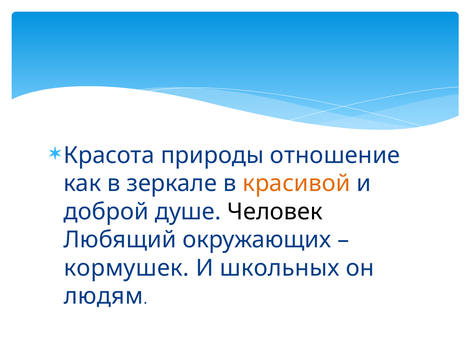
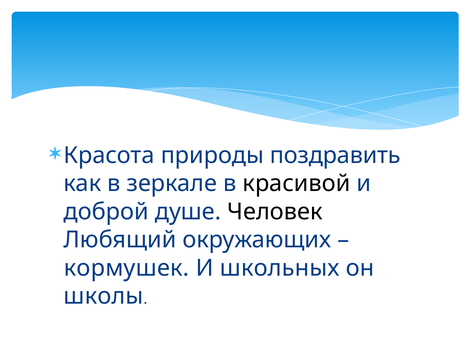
отношение: отношение -> поздравить (335, 156)
красивой colour: orange -> black (296, 184)
людям: людям -> школы (103, 297)
